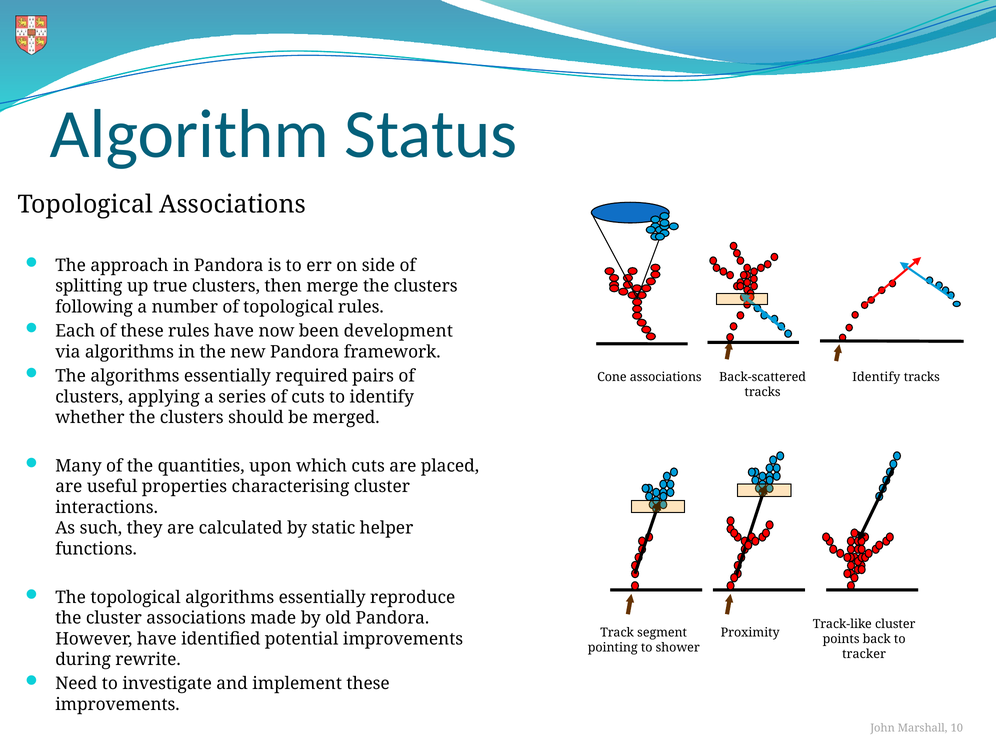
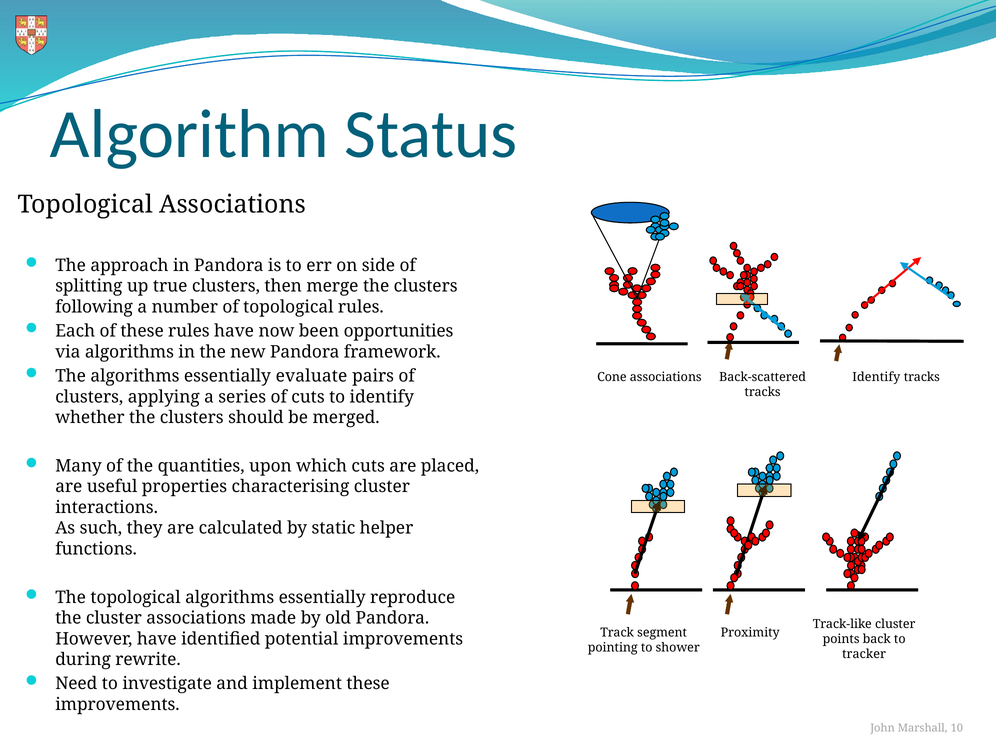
development: development -> opportunities (398, 331)
required: required -> evaluate (312, 376)
